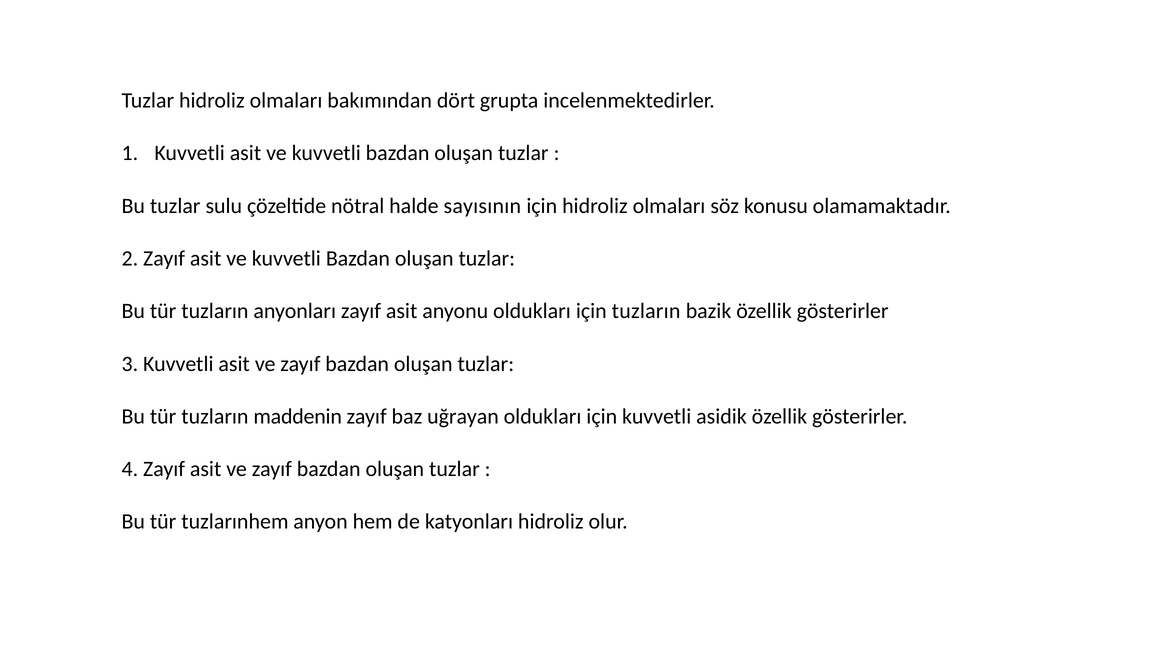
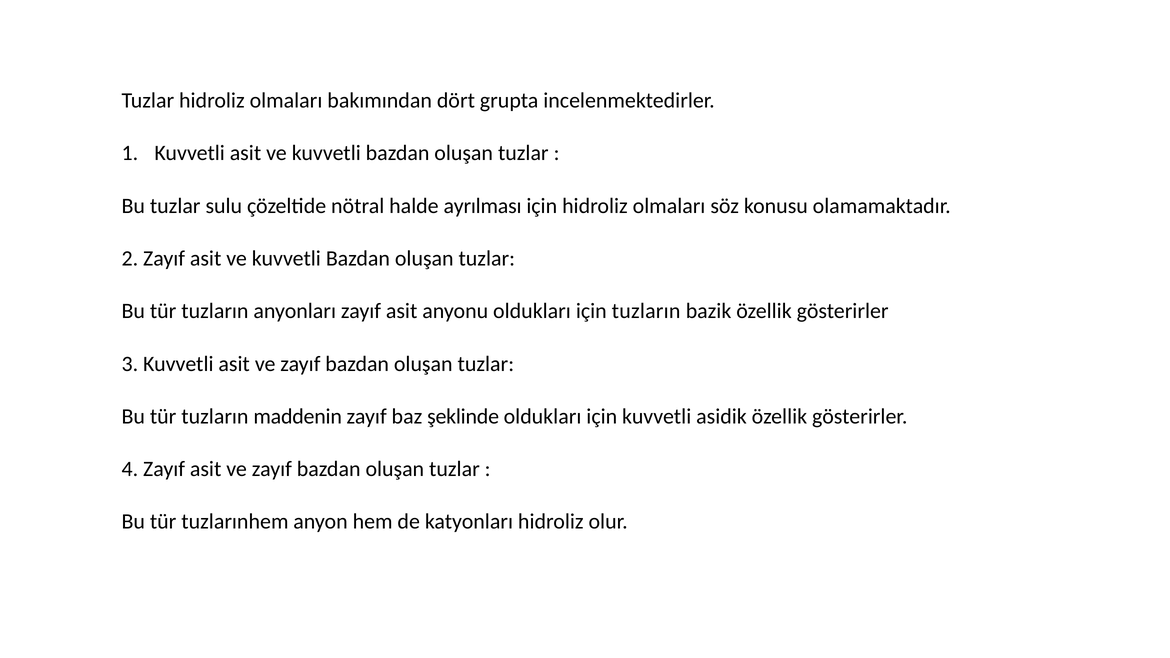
sayısının: sayısının -> ayrılması (483, 206)
uğrayan: uğrayan -> şeklinde (463, 417)
